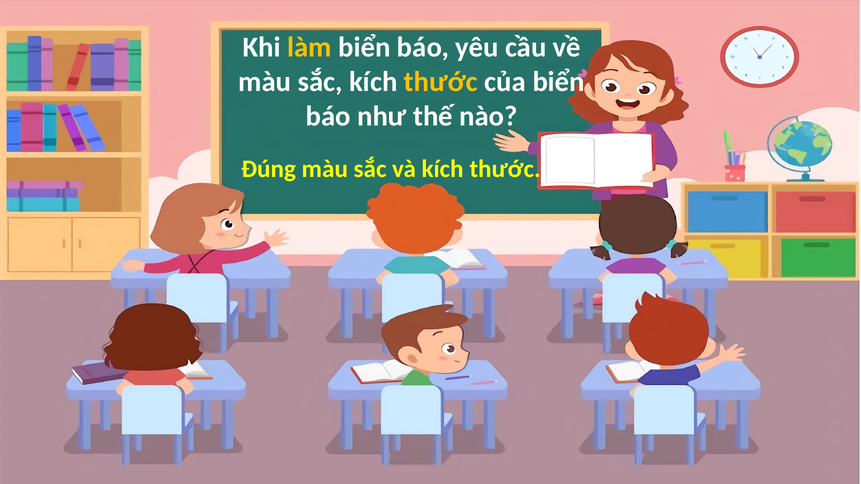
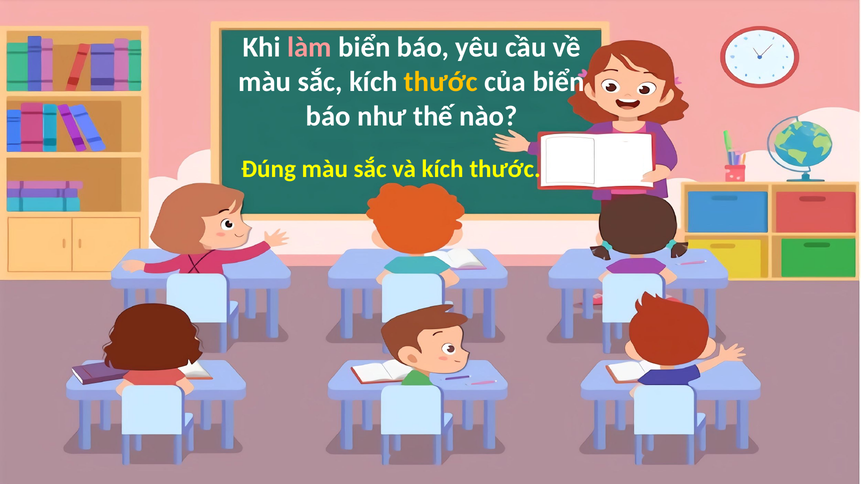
làm colour: yellow -> pink (309, 47)
